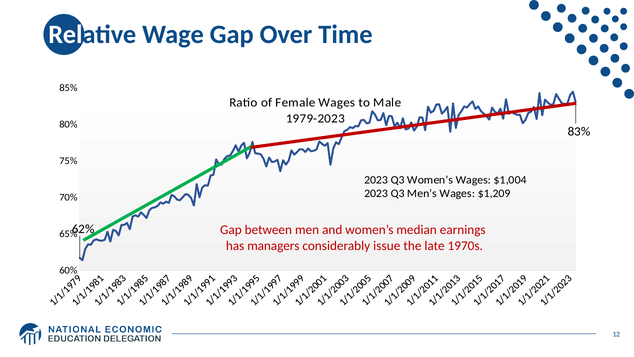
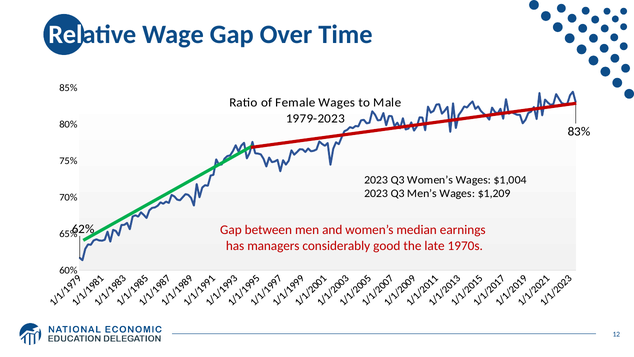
issue: issue -> good (387, 246)
